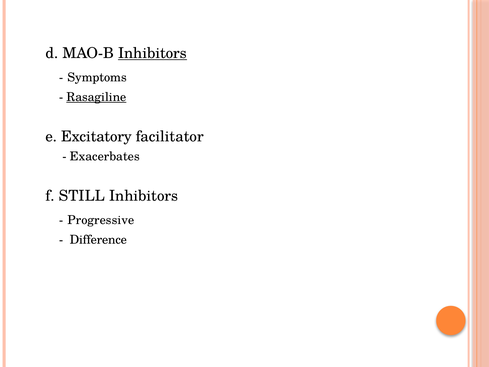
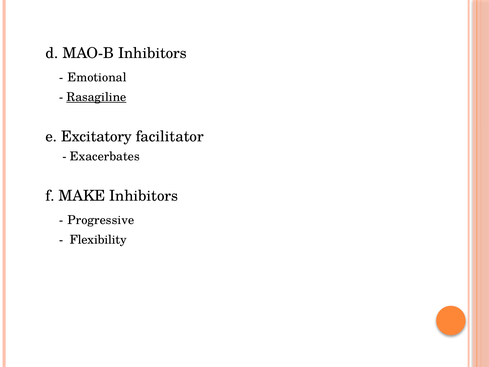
Inhibitors underline: present -> none (152, 53)
Symptoms: Symptoms -> Emotional (97, 77)
STILL: STILL -> MAKE (82, 196)
Difference: Difference -> Flexibility (98, 240)
